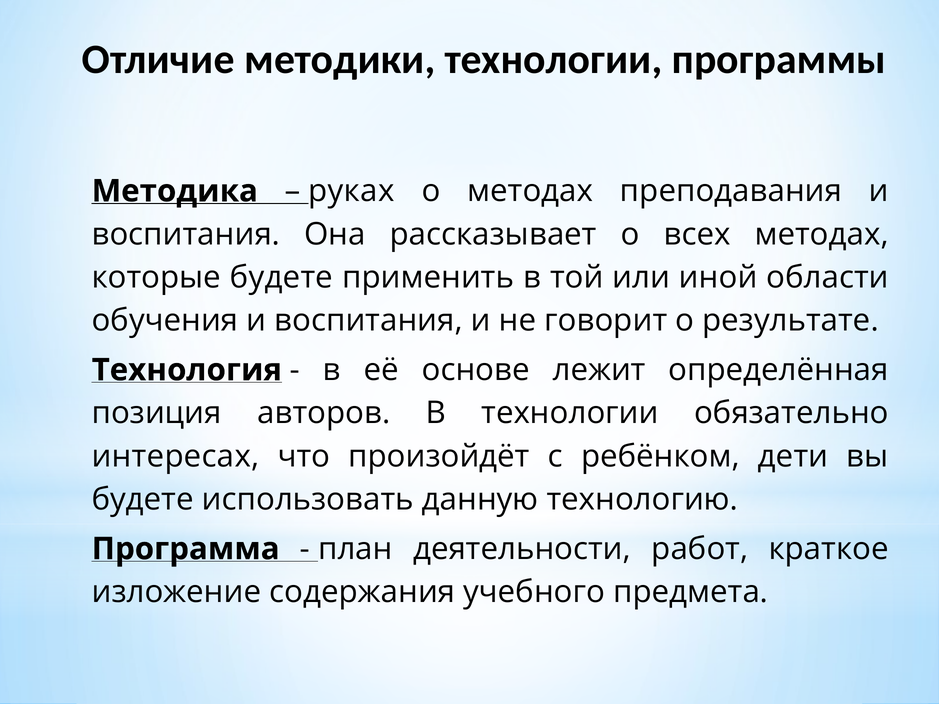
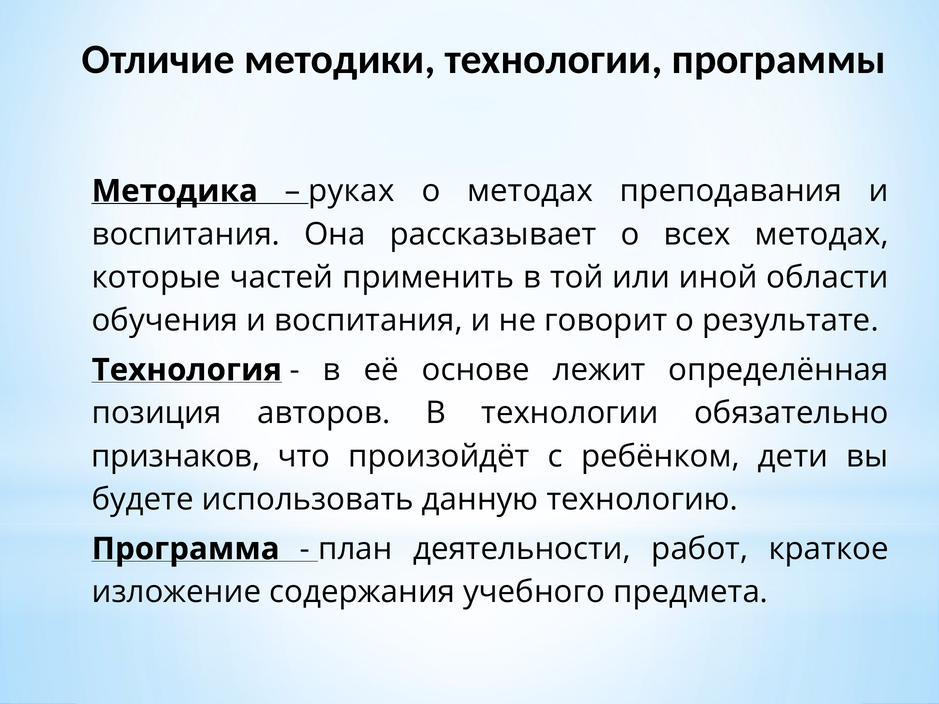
которые будете: будете -> частей (282, 278)
интересах: интересах -> признаков (176, 456)
